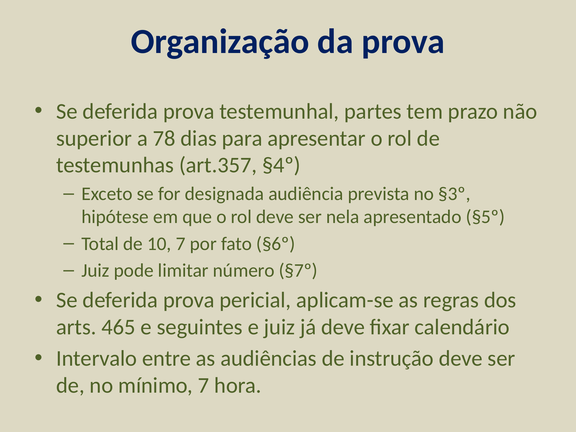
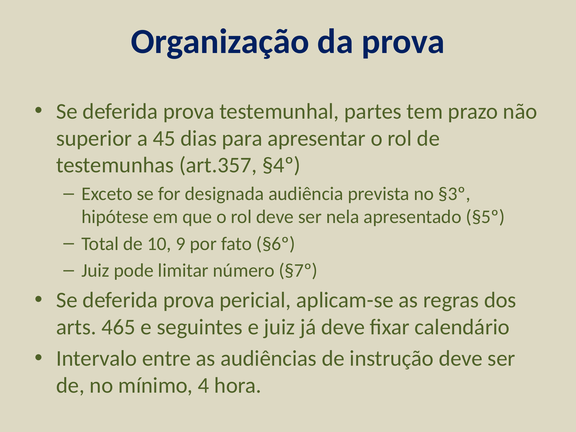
78: 78 -> 45 (164, 138)
10 7: 7 -> 9 (181, 244)
mínimo 7: 7 -> 4 (204, 385)
